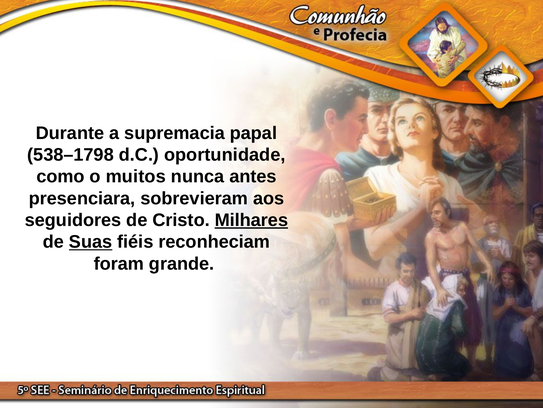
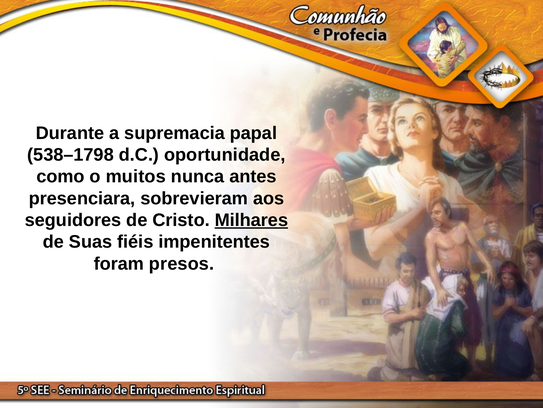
Suas underline: present -> none (91, 241)
reconheciam: reconheciam -> impenitentes (214, 241)
grande: grande -> presos (182, 263)
